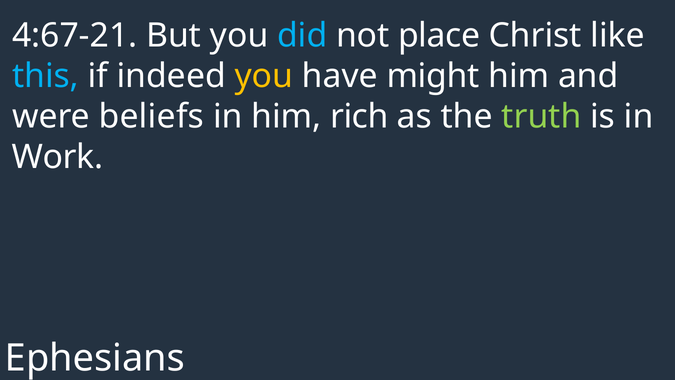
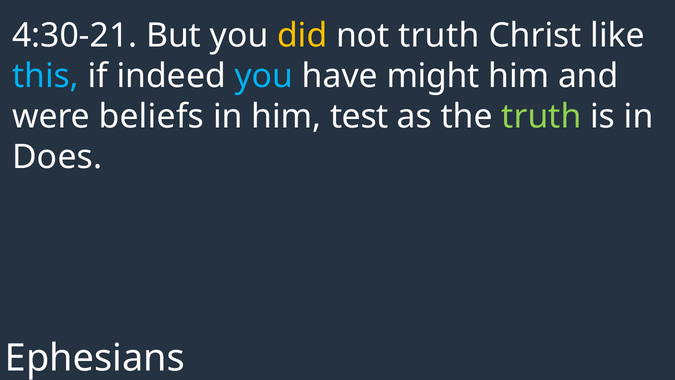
4:67-21: 4:67-21 -> 4:30-21 (75, 36)
did colour: light blue -> yellow (302, 36)
not place: place -> truth (439, 36)
you colour: yellow -> light blue (264, 76)
rich: rich -> test (359, 117)
Work: Work -> Does (57, 157)
